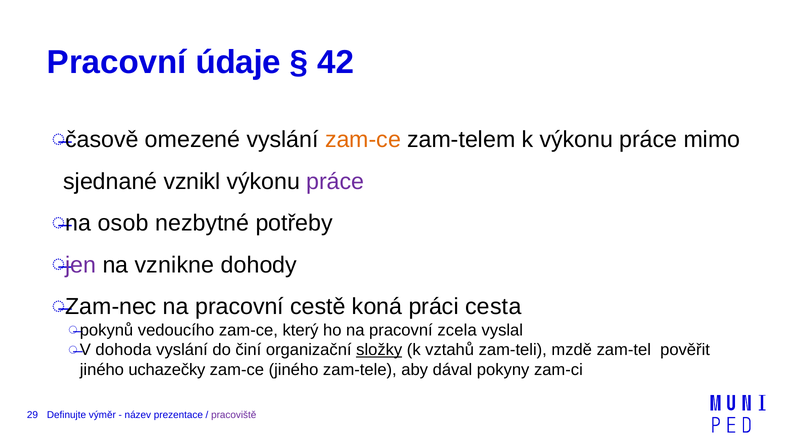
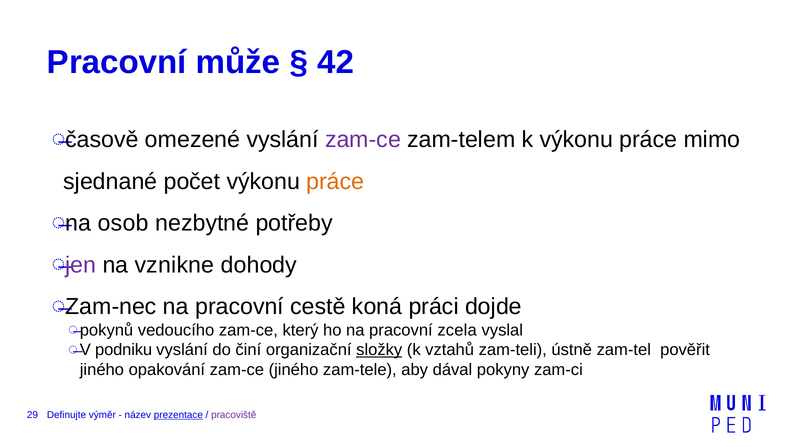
údaje: údaje -> může (238, 63)
zam-ce colour: orange -> purple (363, 140)
vznikl: vznikl -> počet (192, 182)
práce colour: purple -> orange (335, 182)
cesta: cesta -> dojde (493, 307)
dohoda: dohoda -> podniku (124, 350)
mzdě: mzdě -> ústně (572, 350)
uchazečky: uchazečky -> opakování (167, 370)
prezentace underline: none -> present (178, 415)
